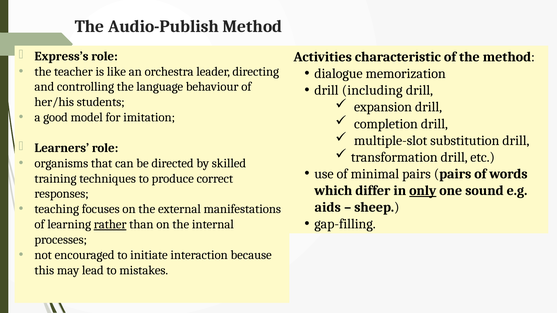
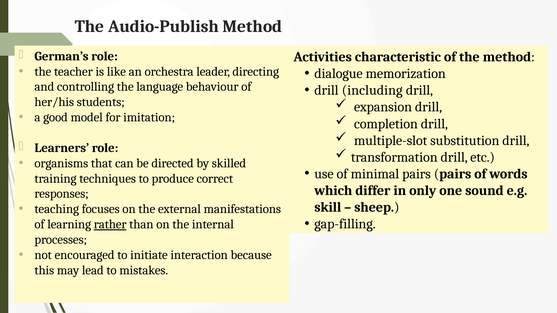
Express’s: Express’s -> German’s (62, 56)
only underline: present -> none (423, 191)
aids: aids -> skill (328, 207)
